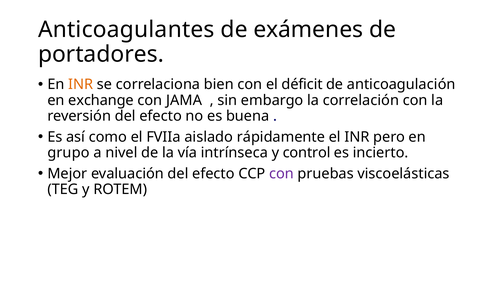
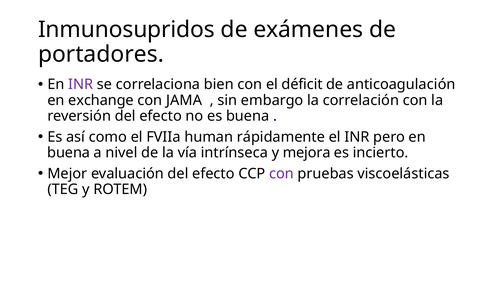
Anticoagulantes: Anticoagulantes -> Inmunosupridos (126, 30)
INR colour: orange -> purple (81, 84)
aislado: aislado -> human (209, 137)
grupo: grupo -> buena (69, 152)
control: control -> mejora (307, 152)
